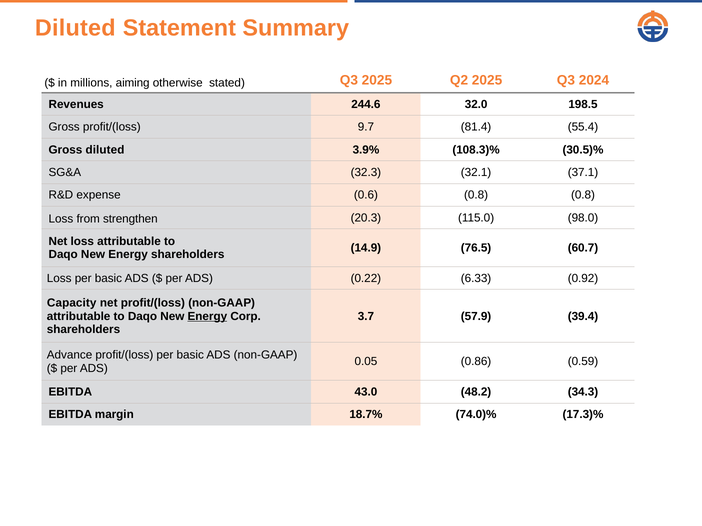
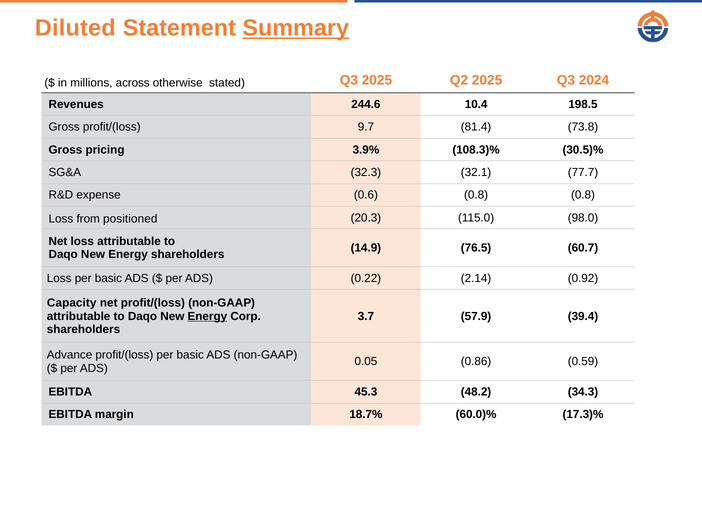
Summary underline: none -> present (296, 28)
aiming: aiming -> across (133, 83)
32.0: 32.0 -> 10.4 (476, 104)
55.4: 55.4 -> 73.8 (583, 127)
Gross diluted: diluted -> pricing (105, 150)
37.1: 37.1 -> 77.7 (583, 173)
strengthen: strengthen -> positioned (130, 219)
6.33: 6.33 -> 2.14 (476, 279)
43.0: 43.0 -> 45.3 (366, 392)
74.0)%: 74.0)% -> 60.0)% (476, 415)
